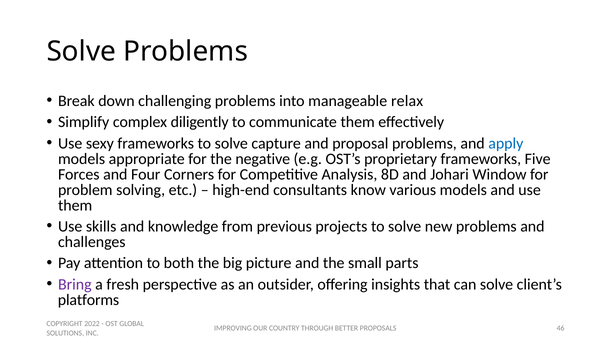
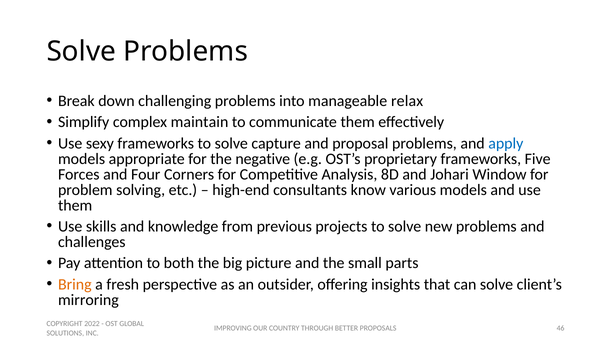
diligently: diligently -> maintain (200, 122)
Bring colour: purple -> orange (75, 284)
platforms: platforms -> mirroring (88, 300)
